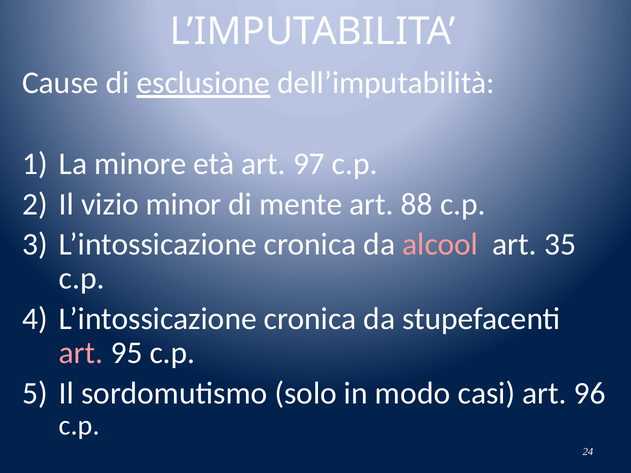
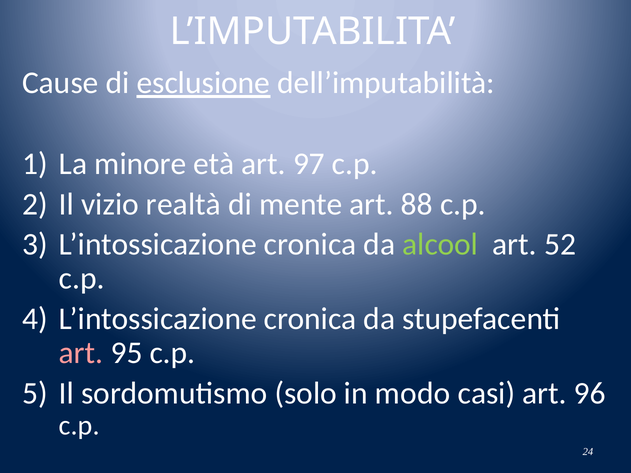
minor: minor -> realtà (184, 204)
alcool colour: pink -> light green (440, 245)
35: 35 -> 52 (560, 245)
